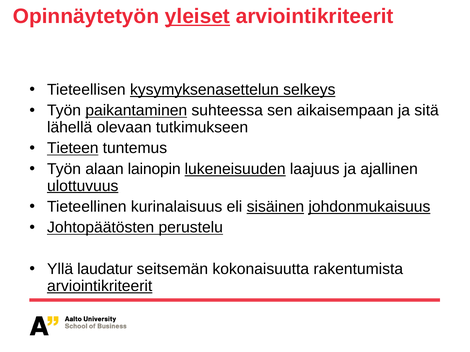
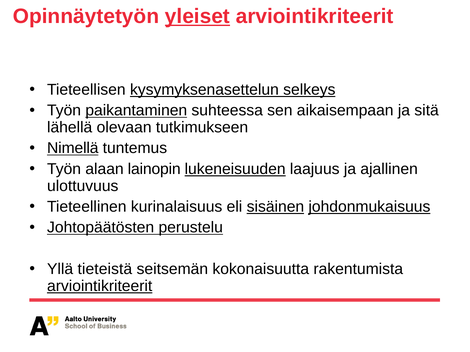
Tieteen: Tieteen -> Nimellä (73, 148)
ulottuvuus underline: present -> none (83, 186)
laudatur: laudatur -> tieteistä (105, 269)
